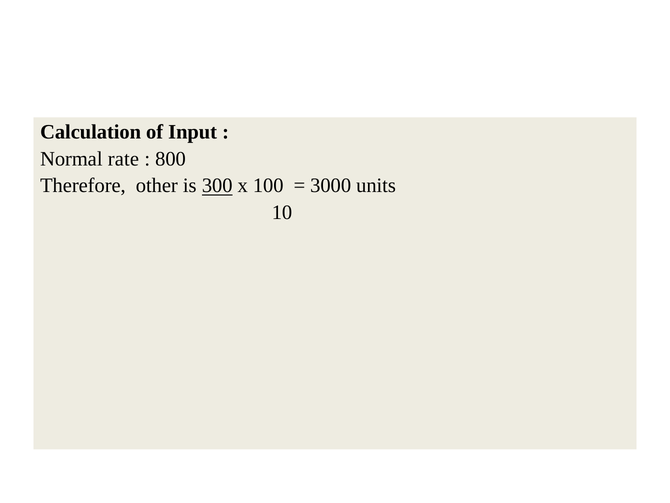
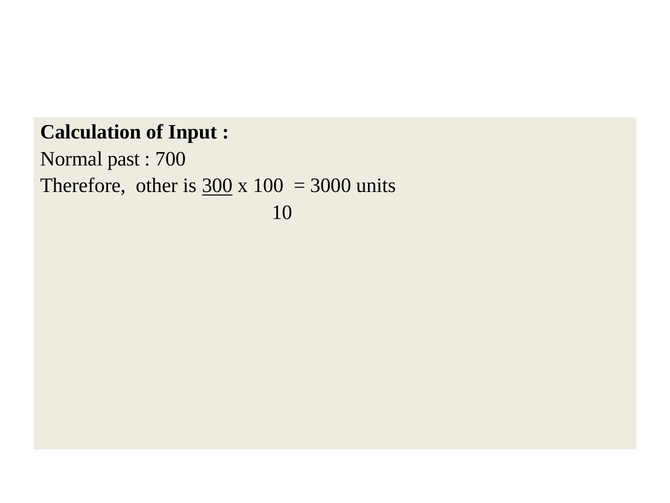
rate: rate -> past (124, 159)
800: 800 -> 700 (171, 159)
